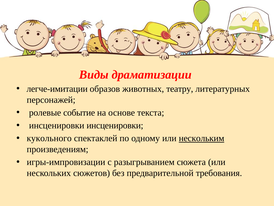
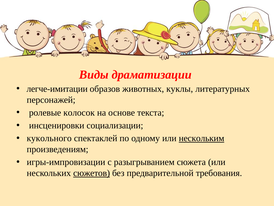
театру: театру -> куклы (180, 89)
событие: событие -> колосок (79, 112)
инсценировки инсценировки: инсценировки -> социализации (115, 125)
сюжетов underline: none -> present (92, 173)
